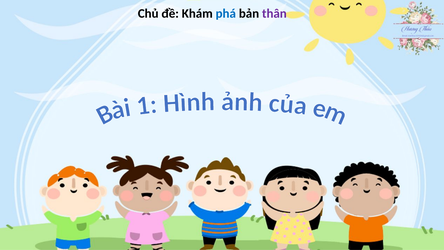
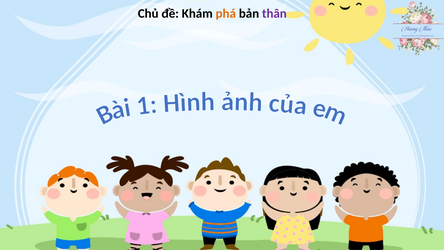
phá colour: blue -> orange (226, 13)
